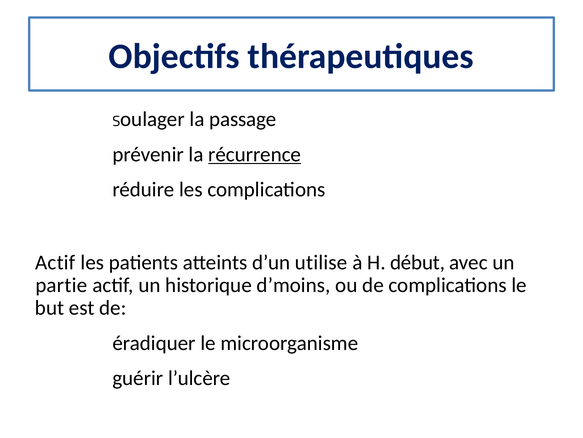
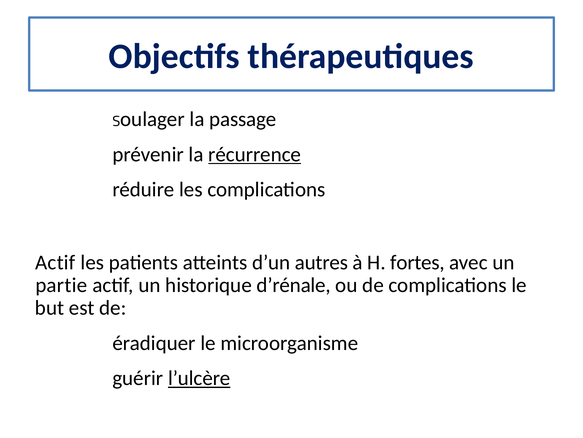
utilise: utilise -> autres (321, 262)
début: début -> fortes (418, 262)
d’moins: d’moins -> d’rénale (294, 285)
l’ulcère underline: none -> present (199, 378)
